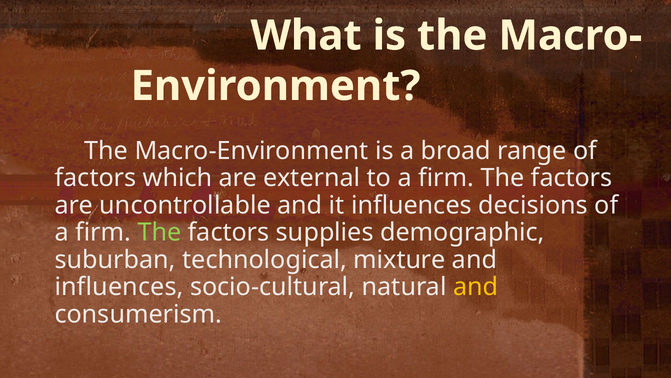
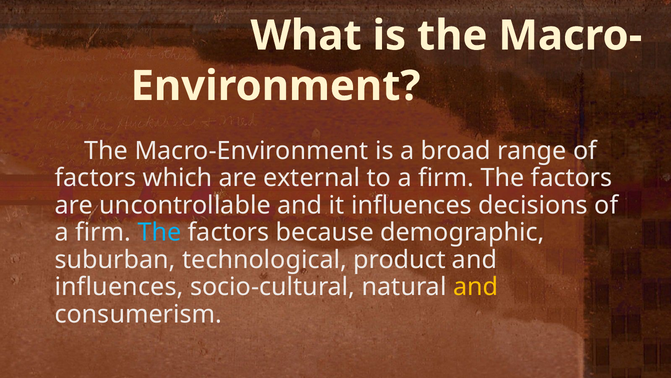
The colour: light green -> light blue (159, 232)
supplies: supplies -> because (325, 232)
mixture: mixture -> product (400, 259)
